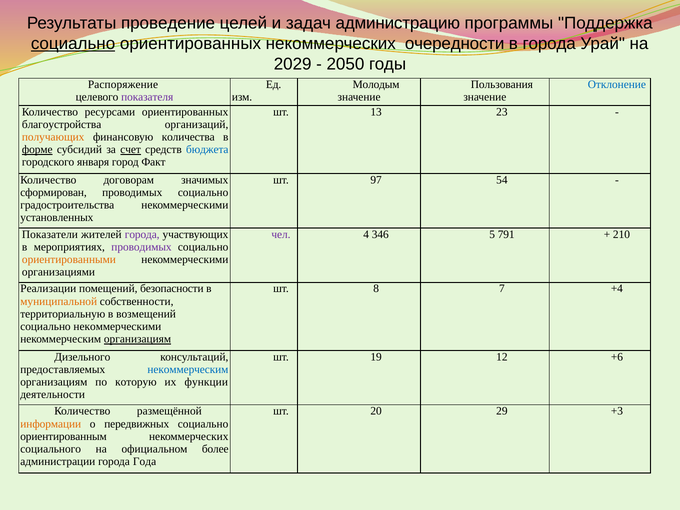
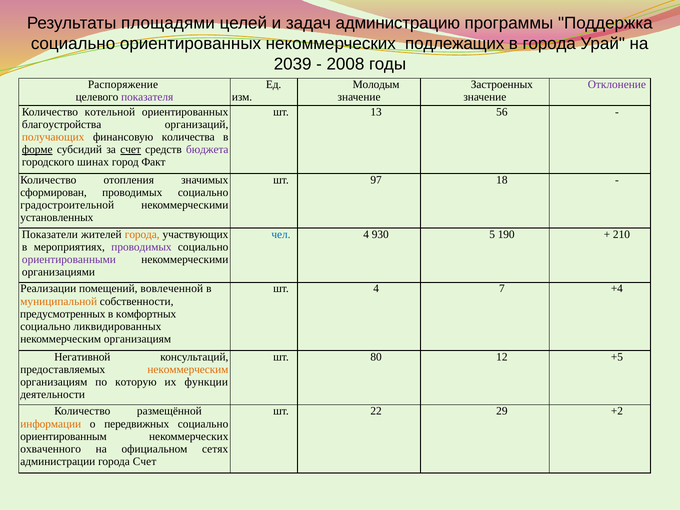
проведение: проведение -> площадями (168, 23)
социально underline: present -> none (73, 44)
очередности: очередности -> подлежащих (455, 44)
2029: 2029 -> 2039 (293, 64)
2050: 2050 -> 2008 (345, 64)
Пользования: Пользования -> Застроенных (502, 85)
Отклонение colour: blue -> purple (617, 85)
ресурсами: ресурсами -> котельной (110, 112)
23: 23 -> 56 (502, 112)
бюджета colour: blue -> purple (207, 150)
января: января -> шинах (93, 162)
договорам: договорам -> отопления (129, 180)
54: 54 -> 18 (502, 180)
градостроительства: градостроительства -> градостроительной (67, 205)
города colour: purple -> orange (142, 234)
чел colour: purple -> blue (281, 234)
346: 346 -> 930 (380, 234)
791: 791 -> 190 (506, 234)
ориентированными colour: orange -> purple (69, 259)
безопасности: безопасности -> вовлеченной (172, 289)
шт 8: 8 -> 4 (376, 289)
территориальную: территориальную -> предусмотренных (63, 314)
возмещений: возмещений -> комфортных (146, 314)
социально некоммерческими: некоммерческими -> ликвидированных (117, 326)
организациям underline: present -> none (138, 339)
Дизельного: Дизельного -> Негативной (82, 357)
19: 19 -> 80 (376, 357)
+6: +6 -> +5 (617, 357)
некоммерческим colour: blue -> orange (188, 369)
20: 20 -> 22 (376, 411)
+3: +3 -> +2 (617, 411)
социального: социального -> охваченного (51, 449)
более: более -> сетях (215, 449)
города Года: Года -> Счет (145, 462)
